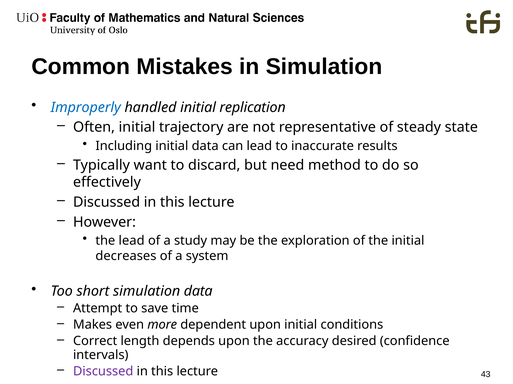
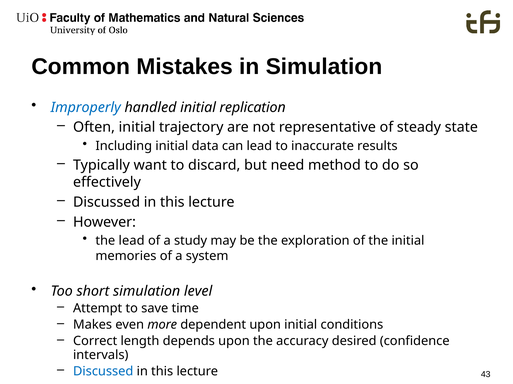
decreases: decreases -> memories (126, 257)
simulation data: data -> level (198, 292)
Discussed colour: purple -> blue (103, 372)
